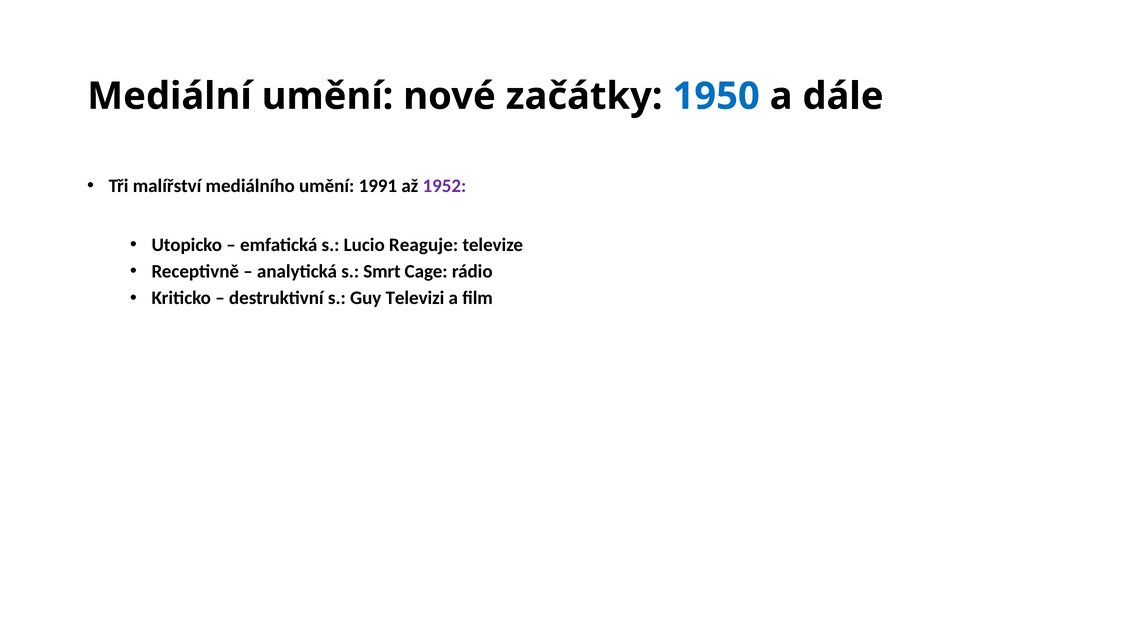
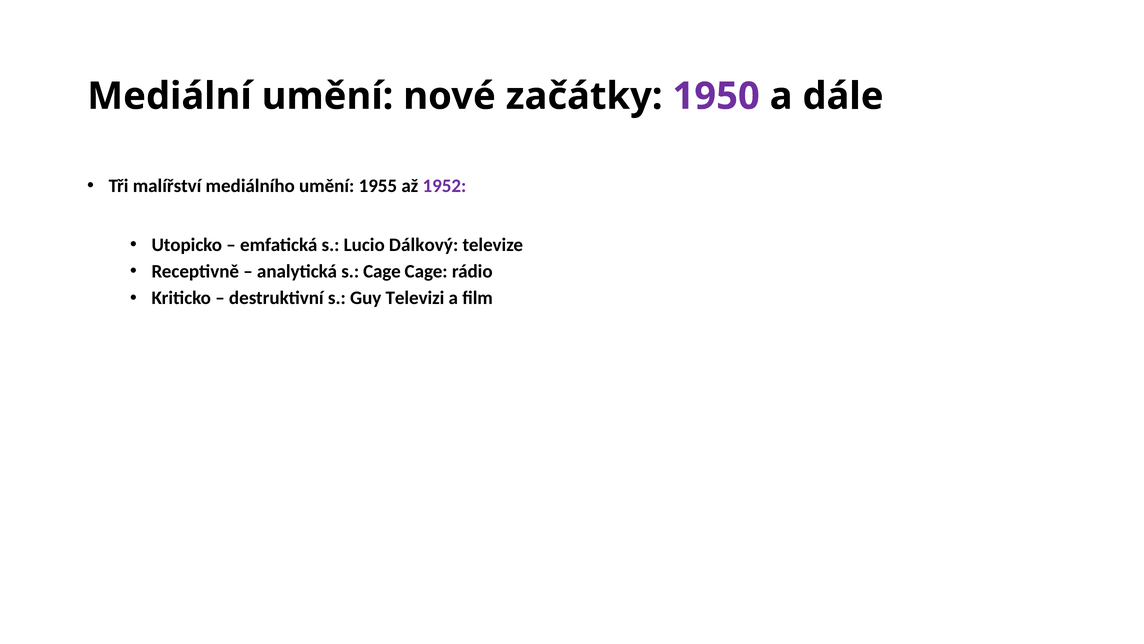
1950 colour: blue -> purple (716, 96)
1991: 1991 -> 1955 (378, 186)
Reaguje: Reaguje -> Dálkový (424, 245)
s Smrt: Smrt -> Cage (382, 271)
